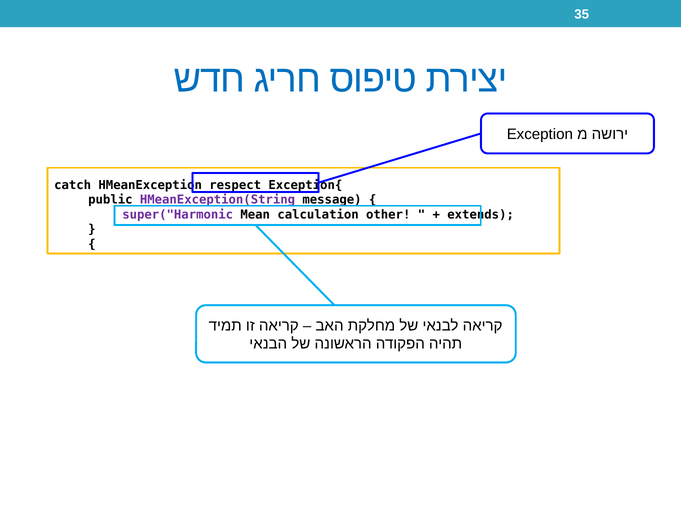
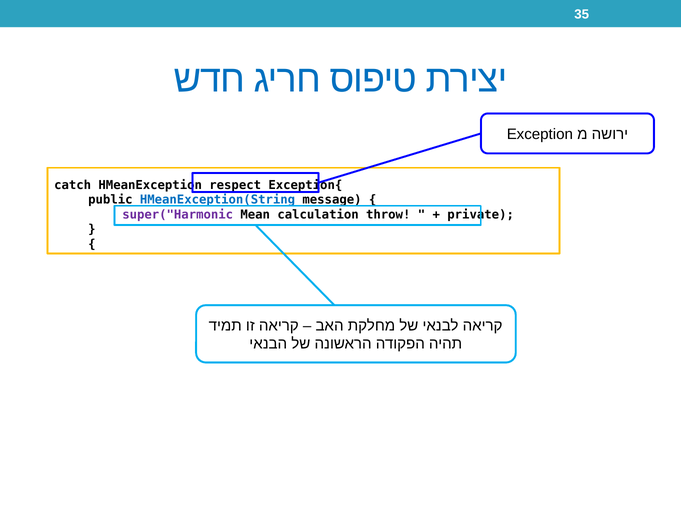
HMeanException(String colour: purple -> blue (218, 200)
other: other -> throw (388, 214)
extends: extends -> private (481, 214)
